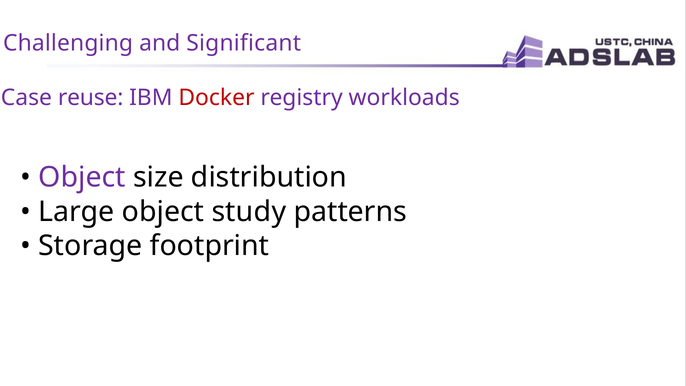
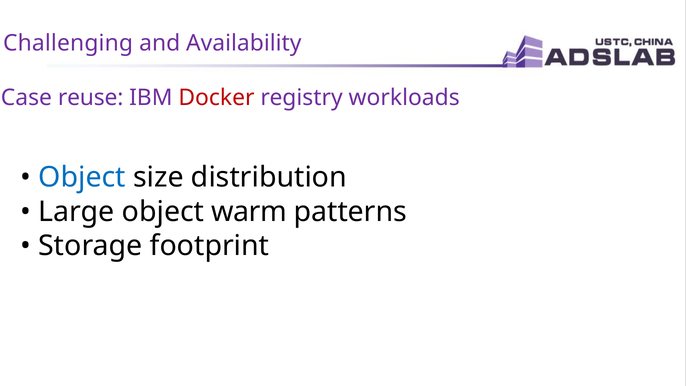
Significant: Significant -> Availability (244, 43)
Object colour: purple -> blue (82, 177)
study: study -> warm (249, 212)
